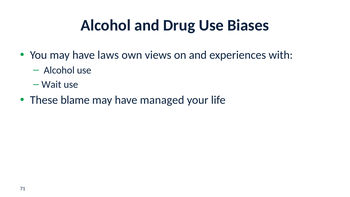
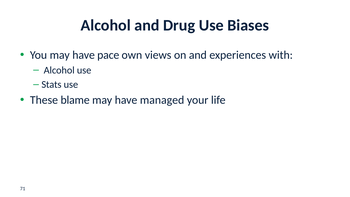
laws: laws -> pace (108, 55)
Wait: Wait -> Stats (51, 84)
